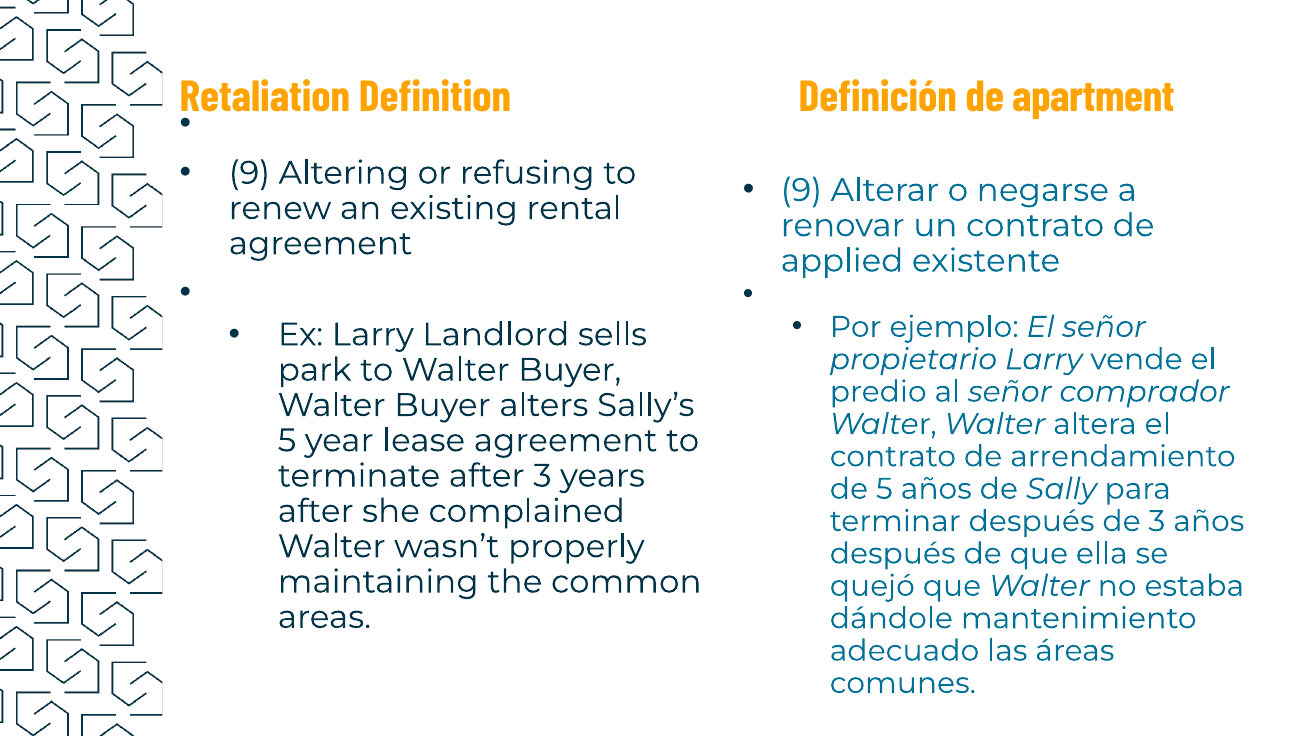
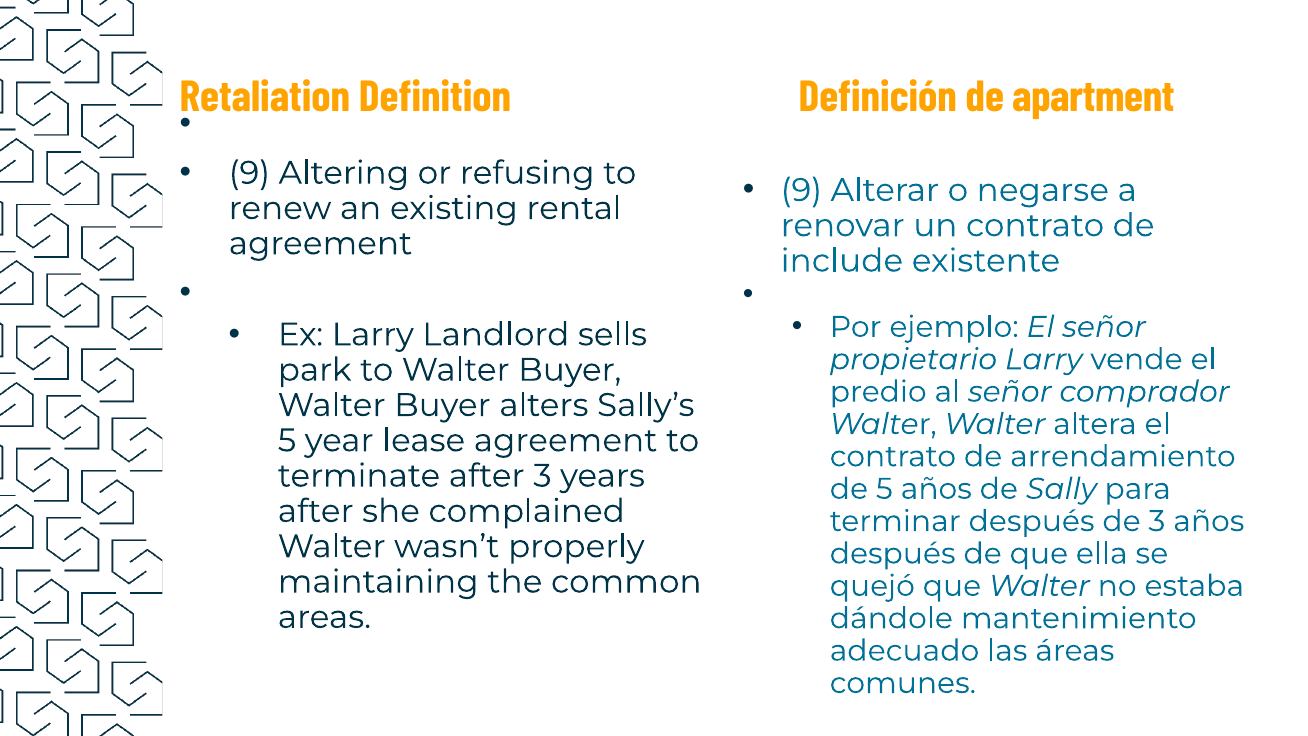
applied: applied -> include (842, 261)
